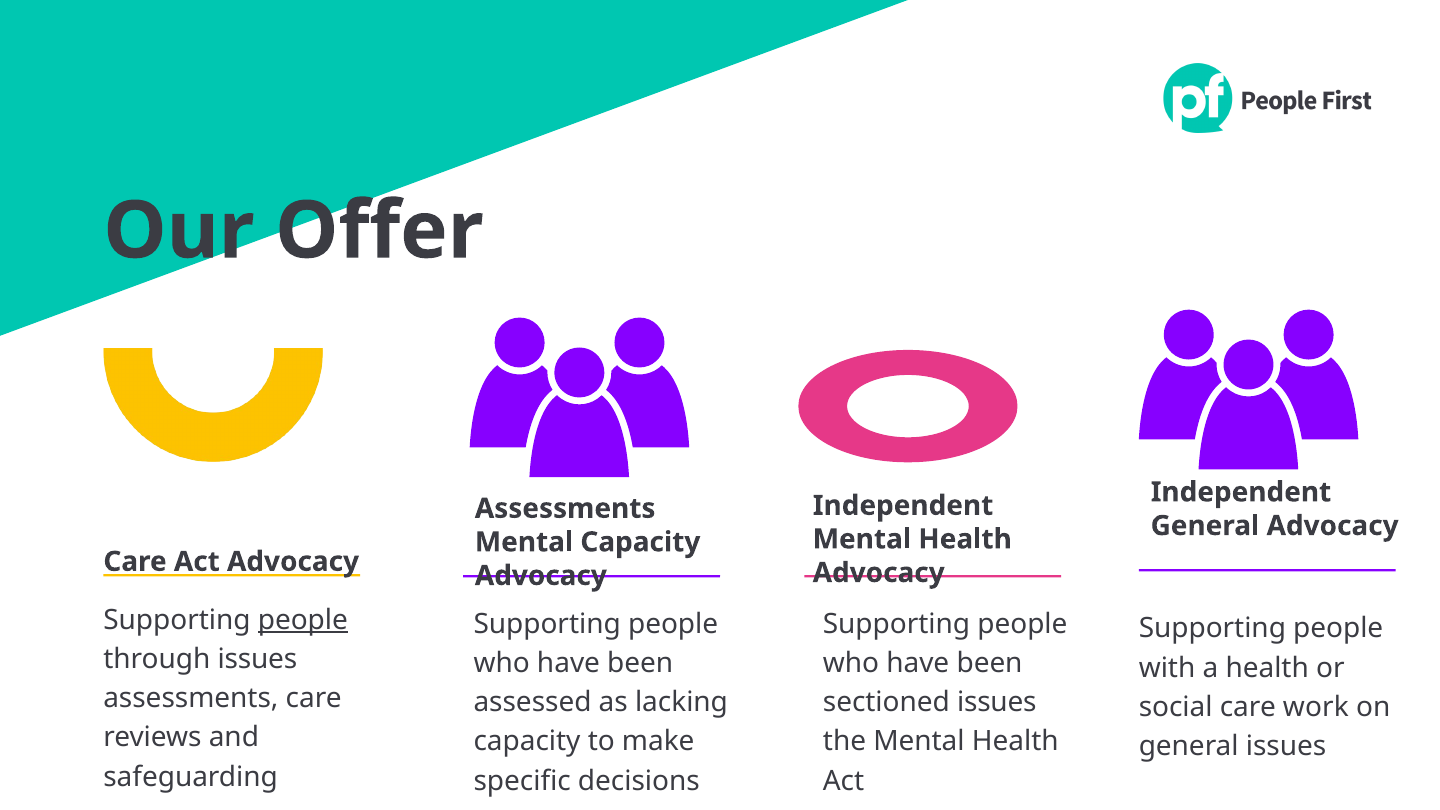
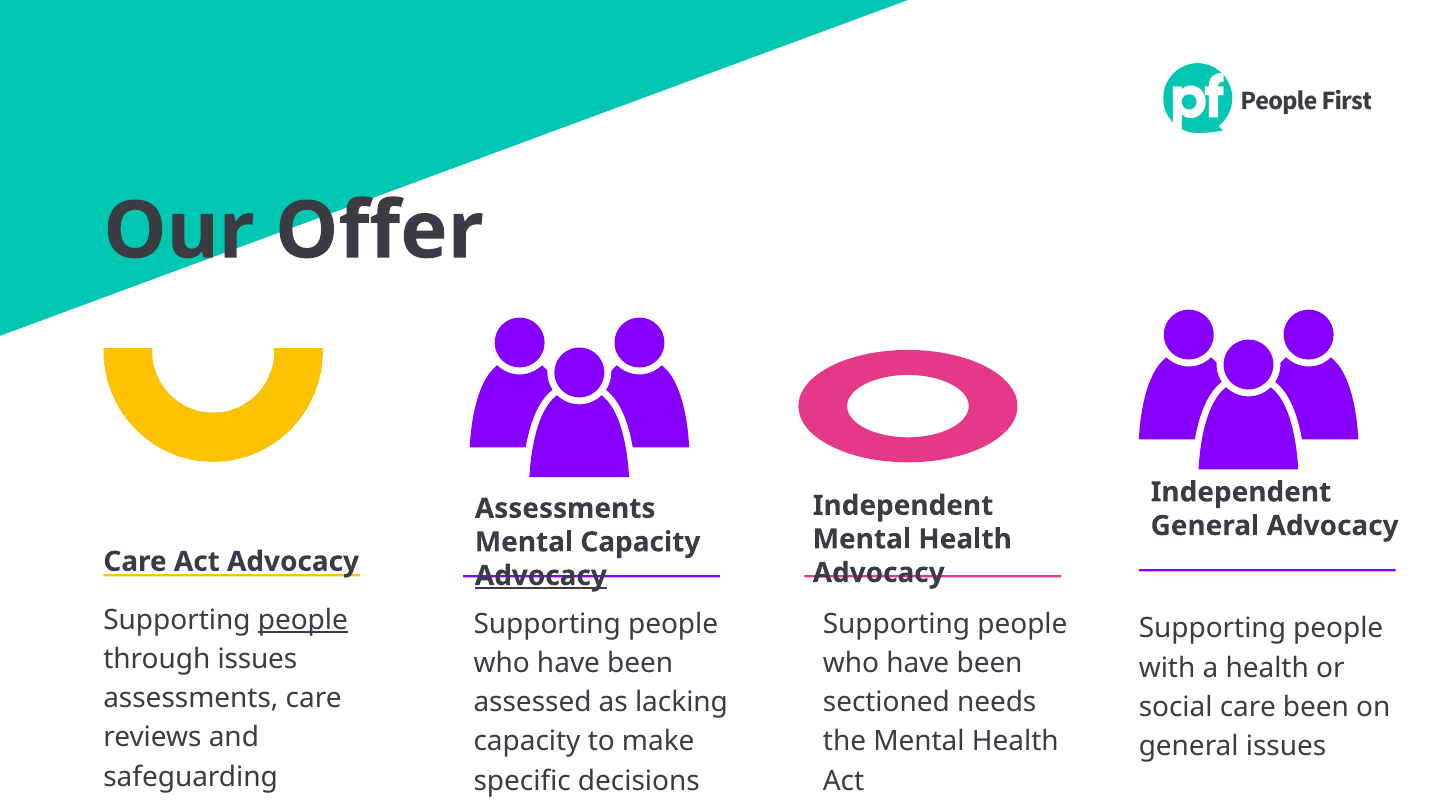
Advocacy underline: none -> present (541, 576)
sectioned issues: issues -> needs (997, 703)
care work: work -> been (1316, 707)
